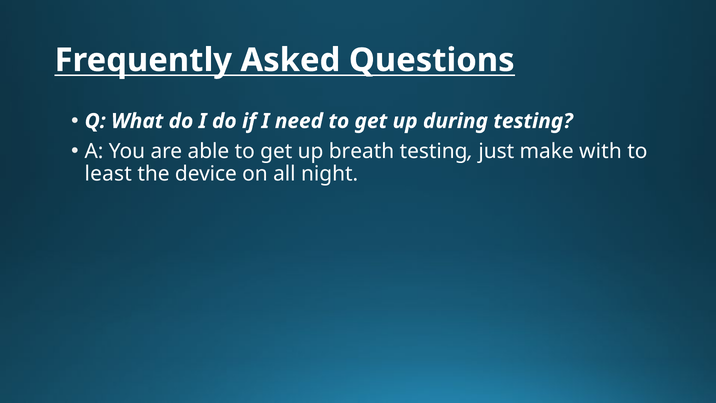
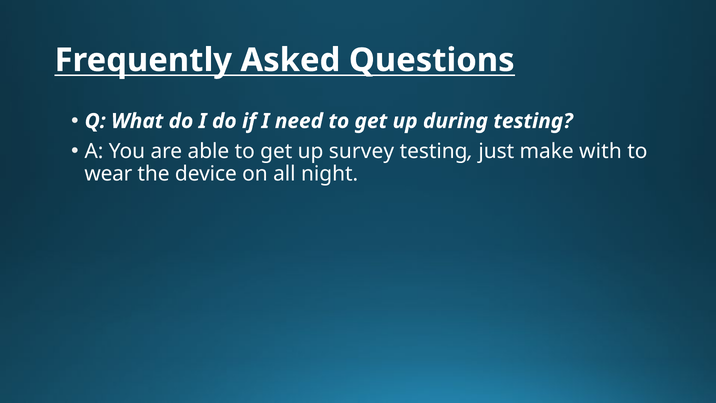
breath: breath -> survey (361, 151)
least: least -> wear (108, 174)
